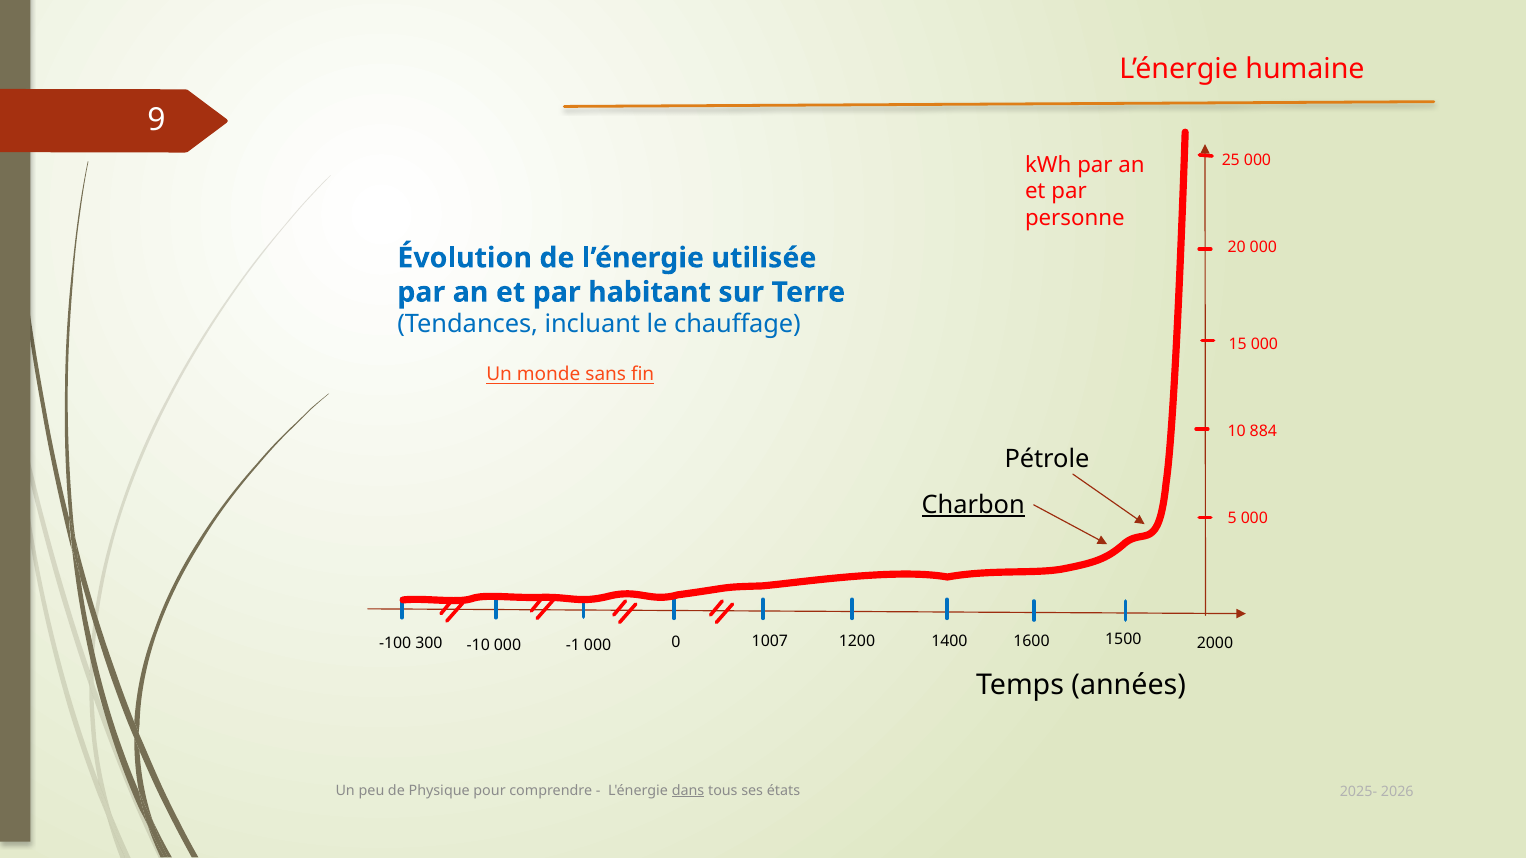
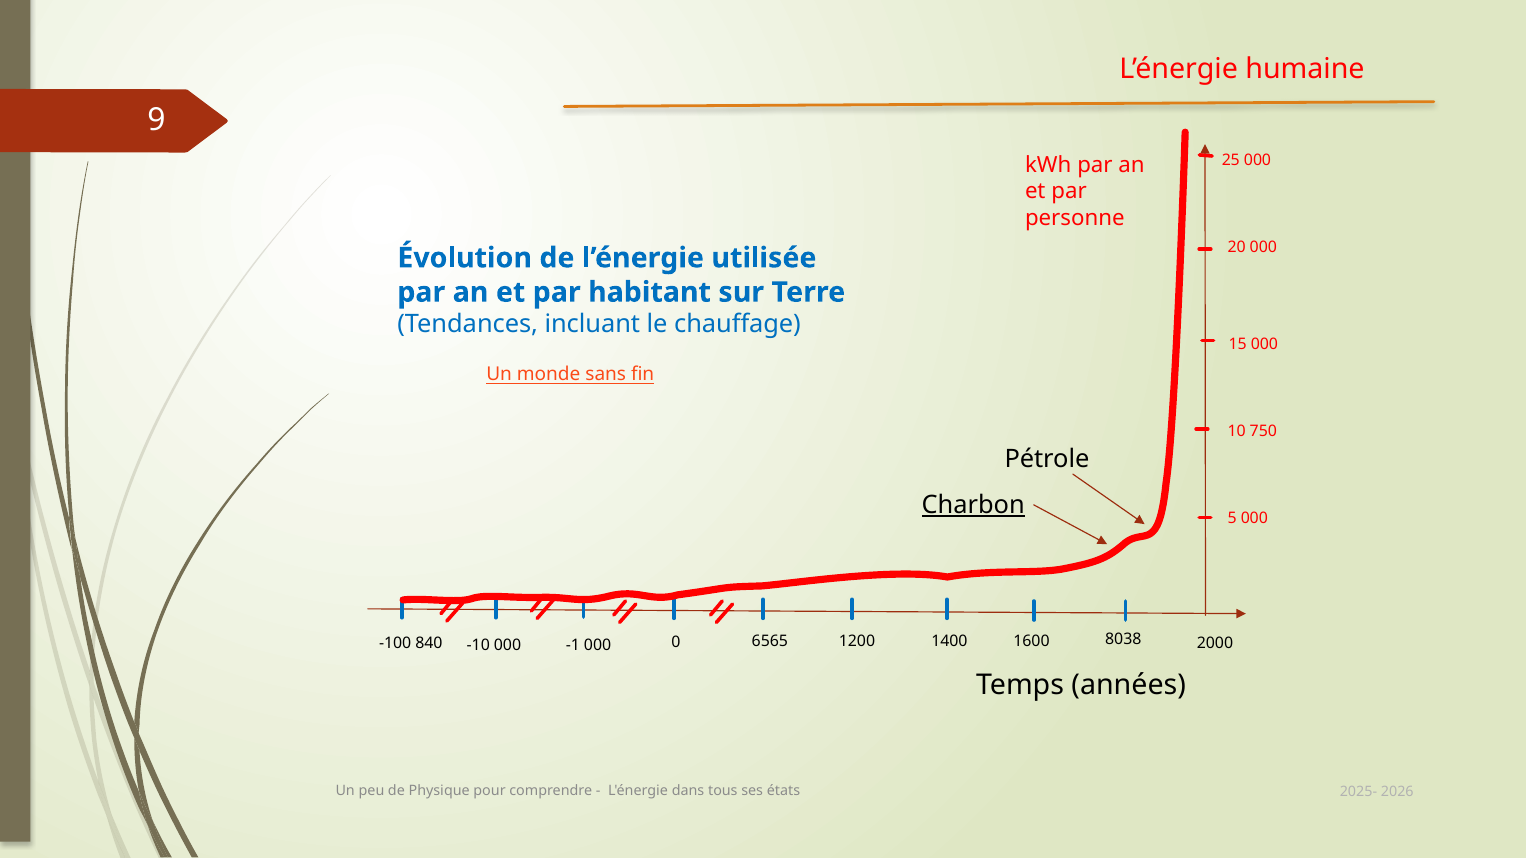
884: 884 -> 750 (1263, 431)
1500: 1500 -> 8038 (1123, 640)
1007: 1007 -> 6565 (770, 642)
300: 300 -> 840 (429, 643)
dans underline: present -> none (688, 791)
